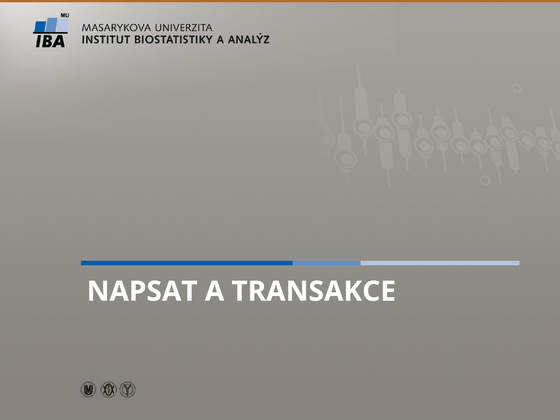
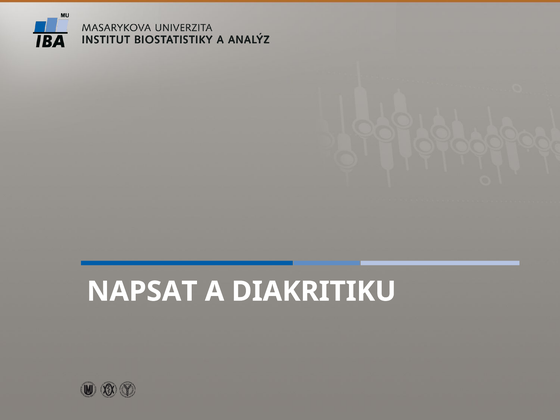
TRANSAKCE: TRANSAKCE -> DIAKRITIKU (314, 291)
